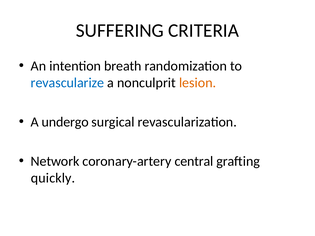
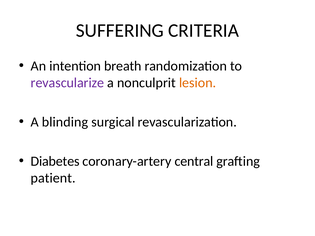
revascularize colour: blue -> purple (67, 83)
undergo: undergo -> blinding (65, 122)
Network: Network -> Diabetes (55, 161)
quickly: quickly -> patient (53, 178)
